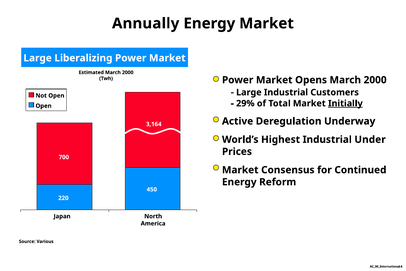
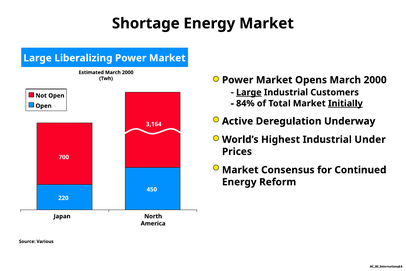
Annually: Annually -> Shortage (146, 23)
Large underline: none -> present (249, 92)
29%: 29% -> 84% (245, 103)
